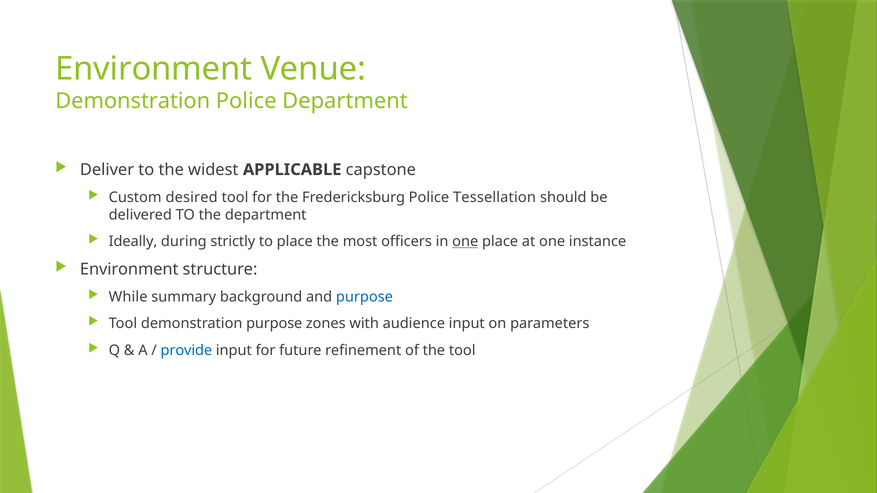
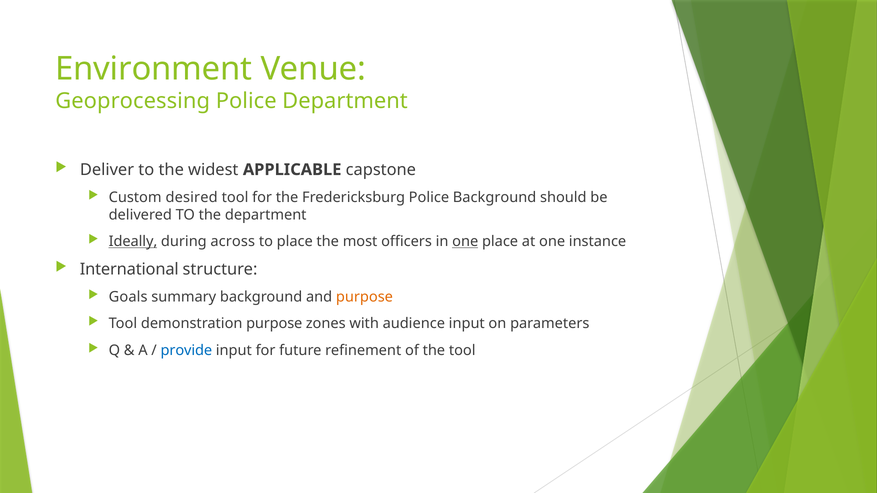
Demonstration: Demonstration -> Geoprocessing (133, 101)
Police Tessellation: Tessellation -> Background (495, 197)
Ideally underline: none -> present (133, 242)
strictly: strictly -> across (233, 242)
Environment: Environment -> International (129, 269)
While: While -> Goals (128, 297)
purpose colour: blue -> orange (364, 297)
